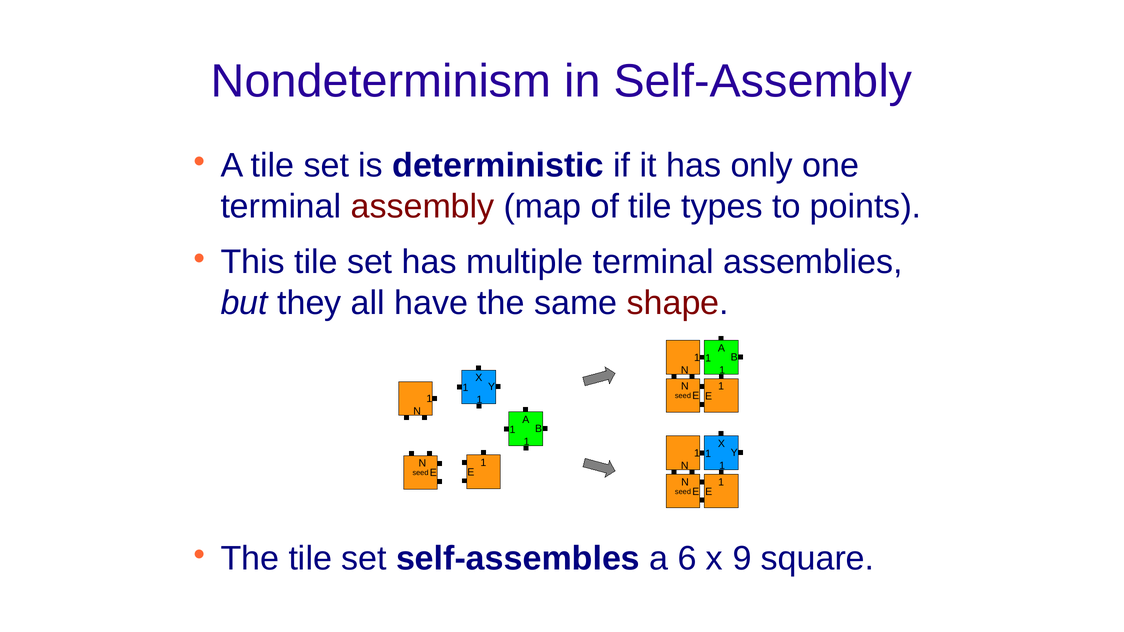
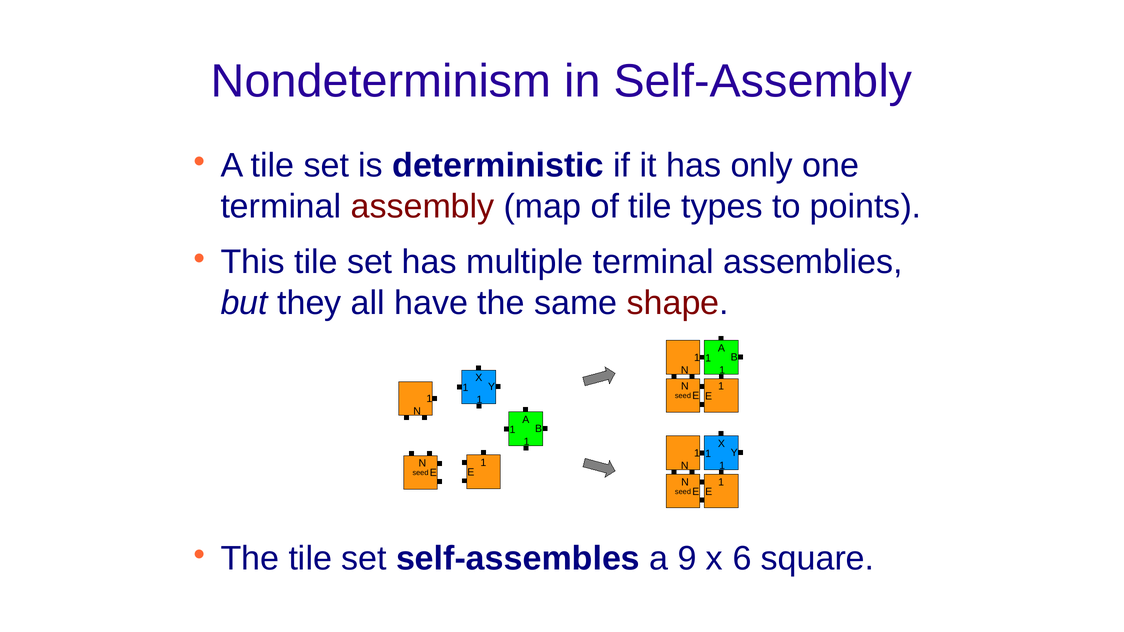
6: 6 -> 9 (687, 559)
9: 9 -> 6 (742, 559)
